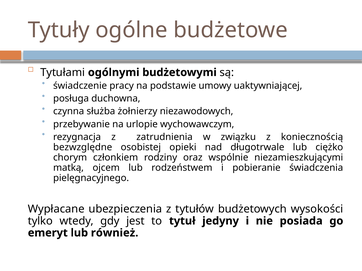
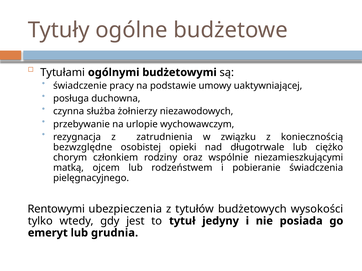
Wypłacane: Wypłacane -> Rentowymi (56, 209)
również: również -> grudnia (115, 233)
